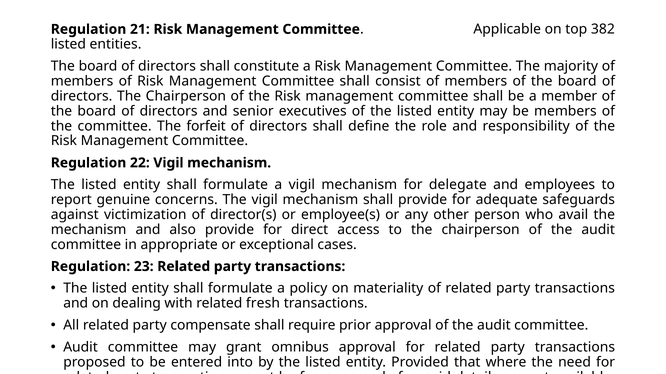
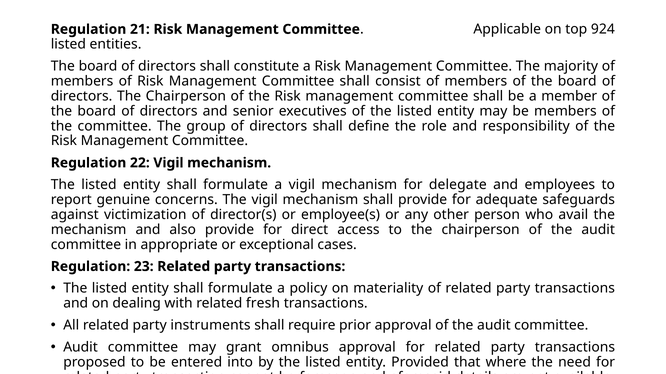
382: 382 -> 924 (603, 29)
forfeit: forfeit -> group (206, 126)
compensate: compensate -> instruments (210, 326)
